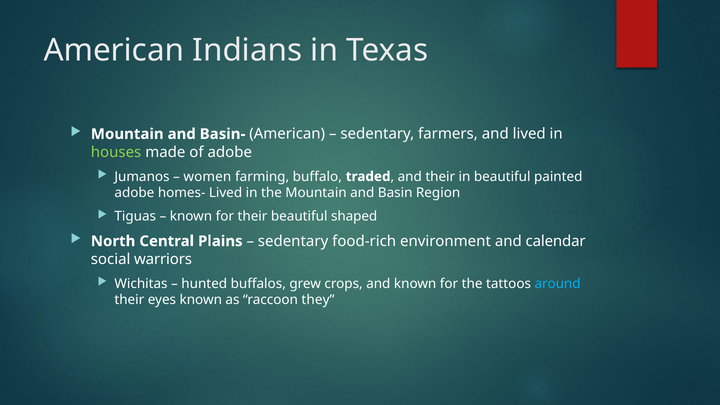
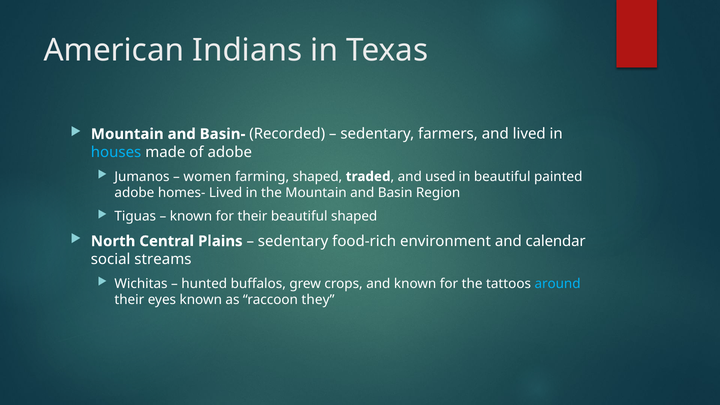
Basin- American: American -> Recorded (287, 134)
houses colour: light green -> light blue (116, 152)
farming buffalo: buffalo -> shaped (317, 177)
and their: their -> used (440, 177)
warriors: warriors -> streams (163, 259)
